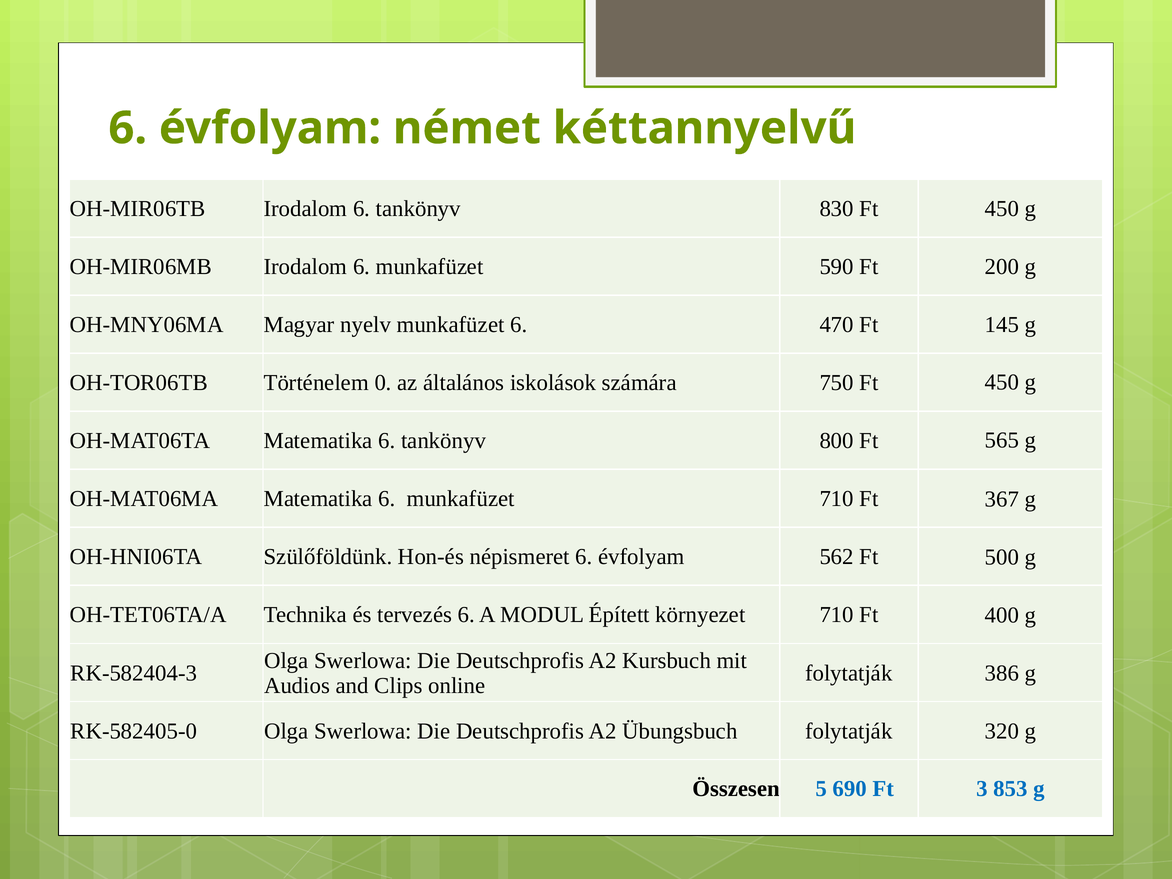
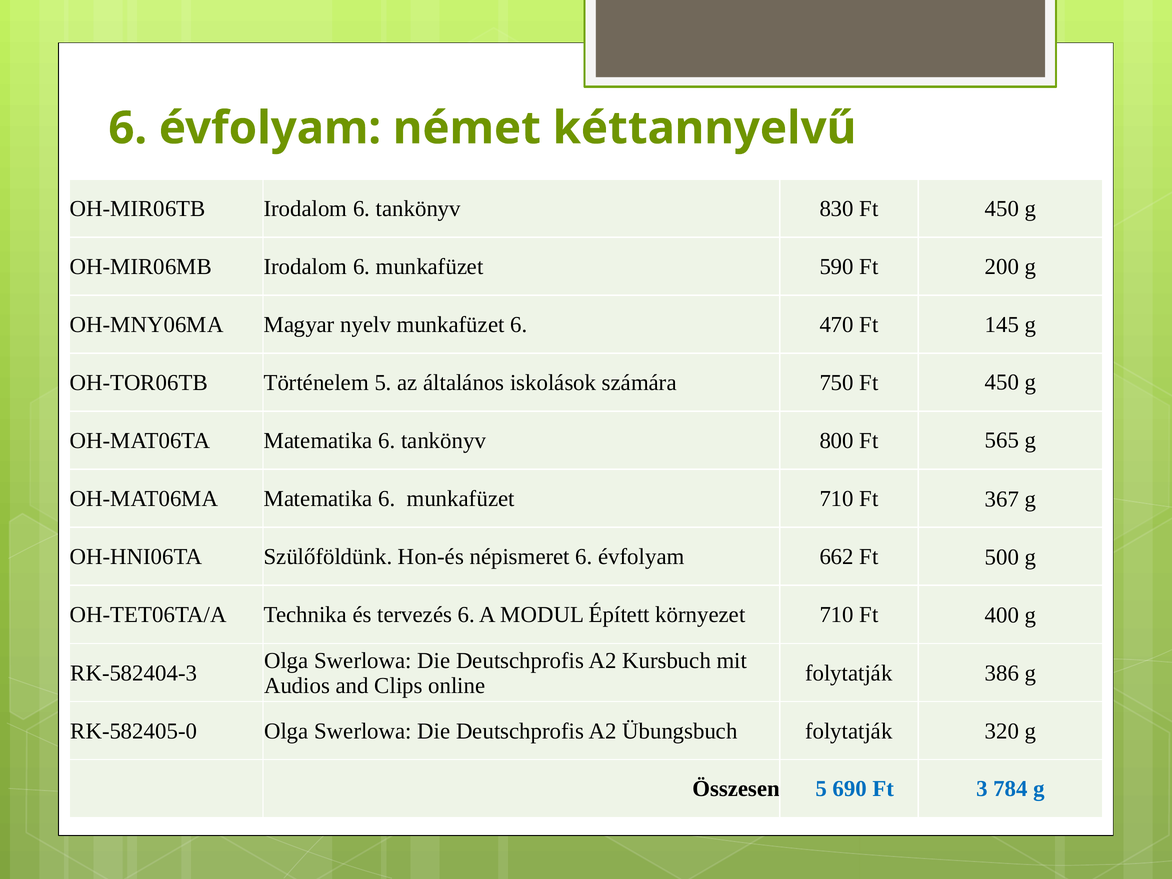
Történelem 0: 0 -> 5 (383, 383)
562: 562 -> 662 (837, 557)
853: 853 -> 784 (1010, 789)
